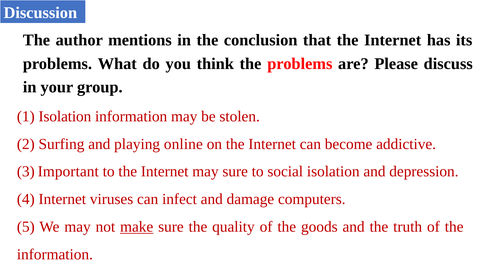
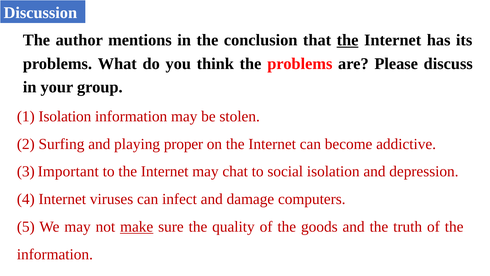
the underline: none -> present (348, 40)
online: online -> proper (183, 144)
may sure: sure -> chat (235, 171)
